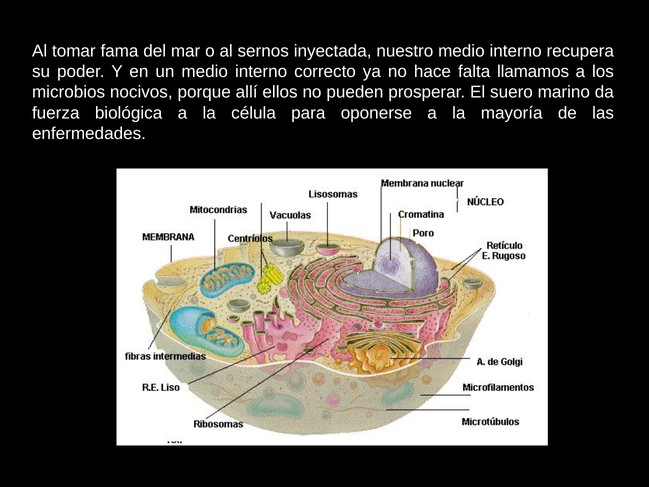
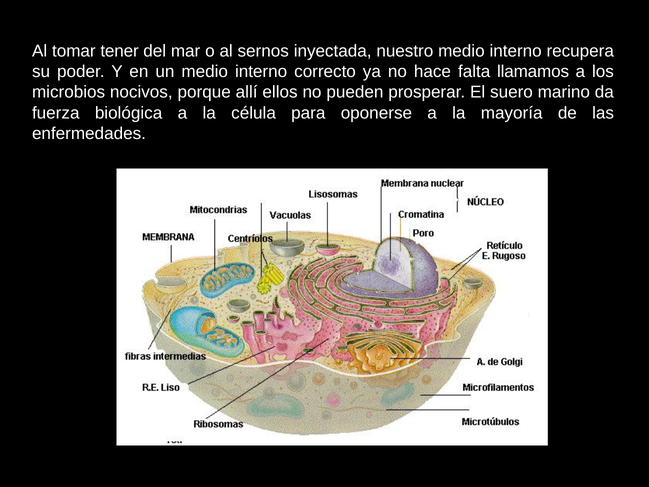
fama: fama -> tener (120, 51)
